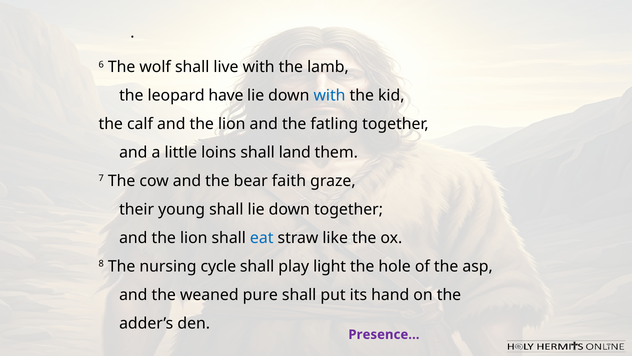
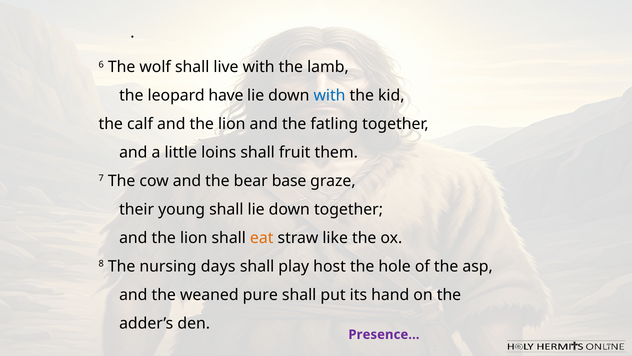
land: land -> fruit (295, 152)
faith: faith -> base (289, 181)
eat colour: blue -> orange (262, 238)
cycle: cycle -> days (218, 266)
light: light -> host (330, 266)
